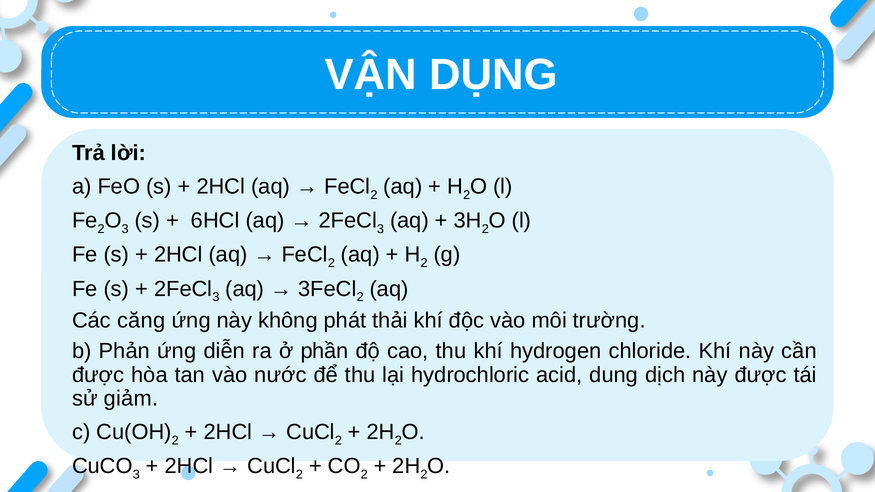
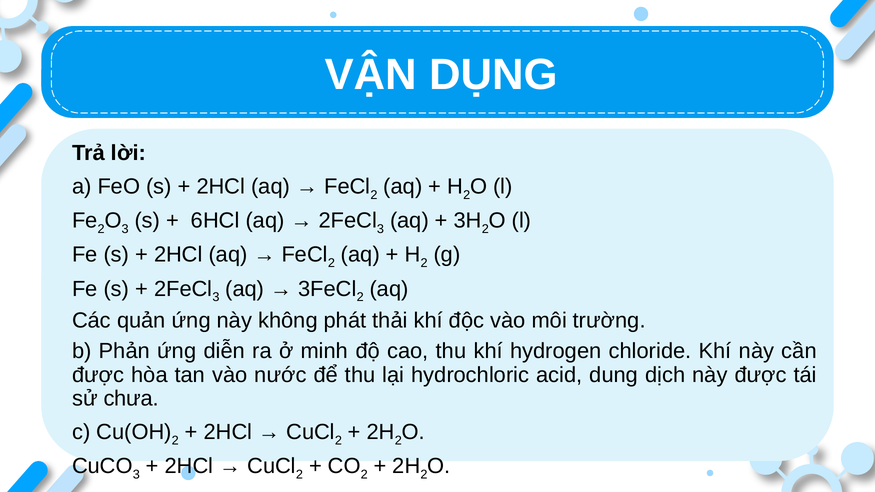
căng: căng -> quản (141, 320)
phần: phần -> minh (324, 351)
giảm: giảm -> chưa (131, 399)
